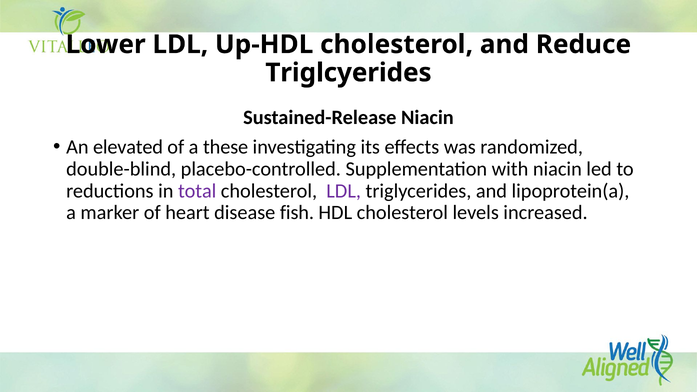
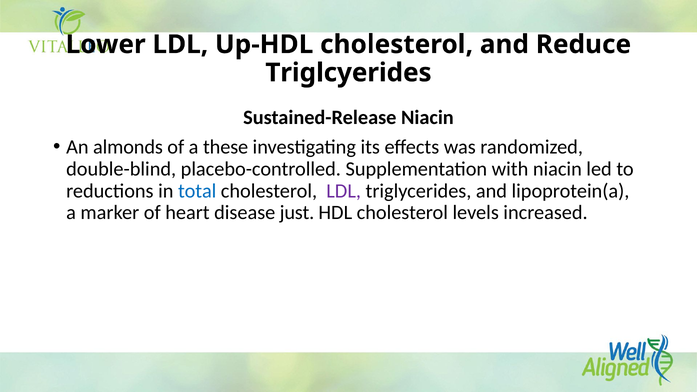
elevated: elevated -> almonds (128, 147)
total colour: purple -> blue (197, 191)
fish: fish -> just (297, 213)
